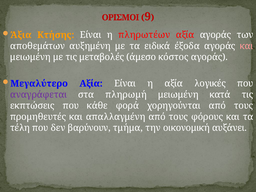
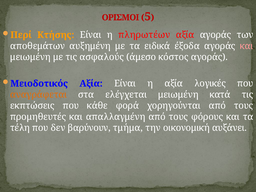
9: 9 -> 5 (148, 17)
Άξια: Άξια -> Περί (21, 35)
μεταβολές: μεταβολές -> ασφαλούς (102, 57)
Μεγαλύτερο: Μεγαλύτερο -> Μειοδοτικός (39, 84)
αναγράφεται colour: purple -> orange (39, 95)
πληρωµή: πληρωµή -> ελέγχεται (126, 95)
